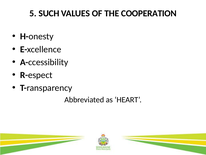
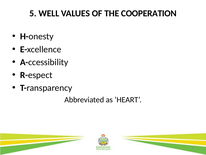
SUCH: SUCH -> WELL (49, 13)
